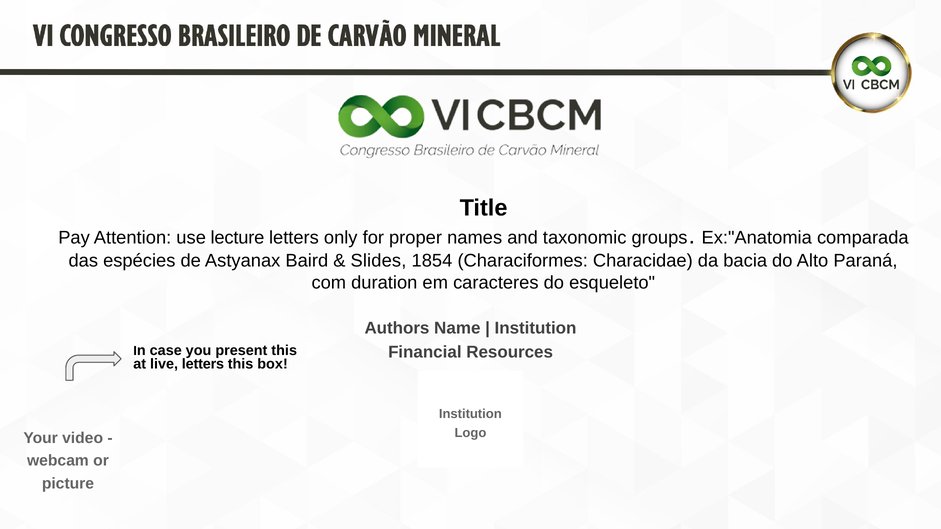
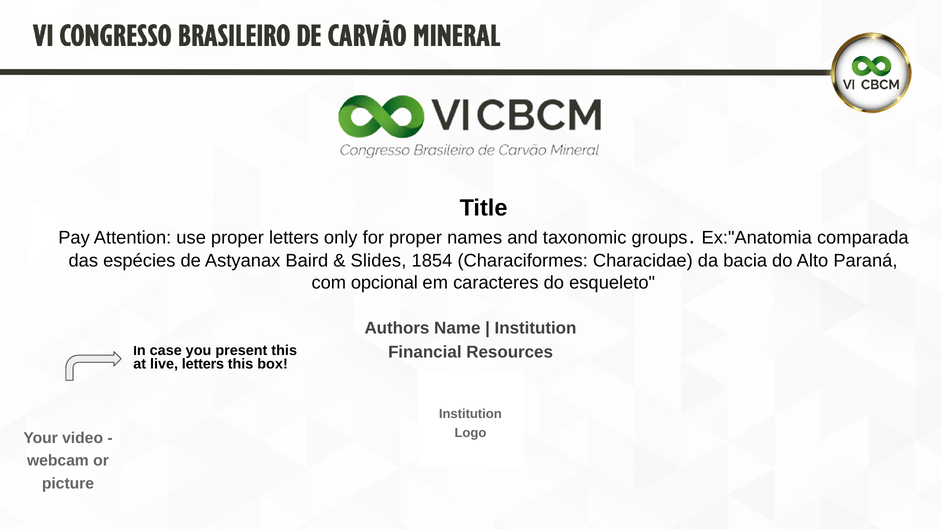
use lecture: lecture -> proper (237, 238)
duration: duration -> opcional (384, 283)
